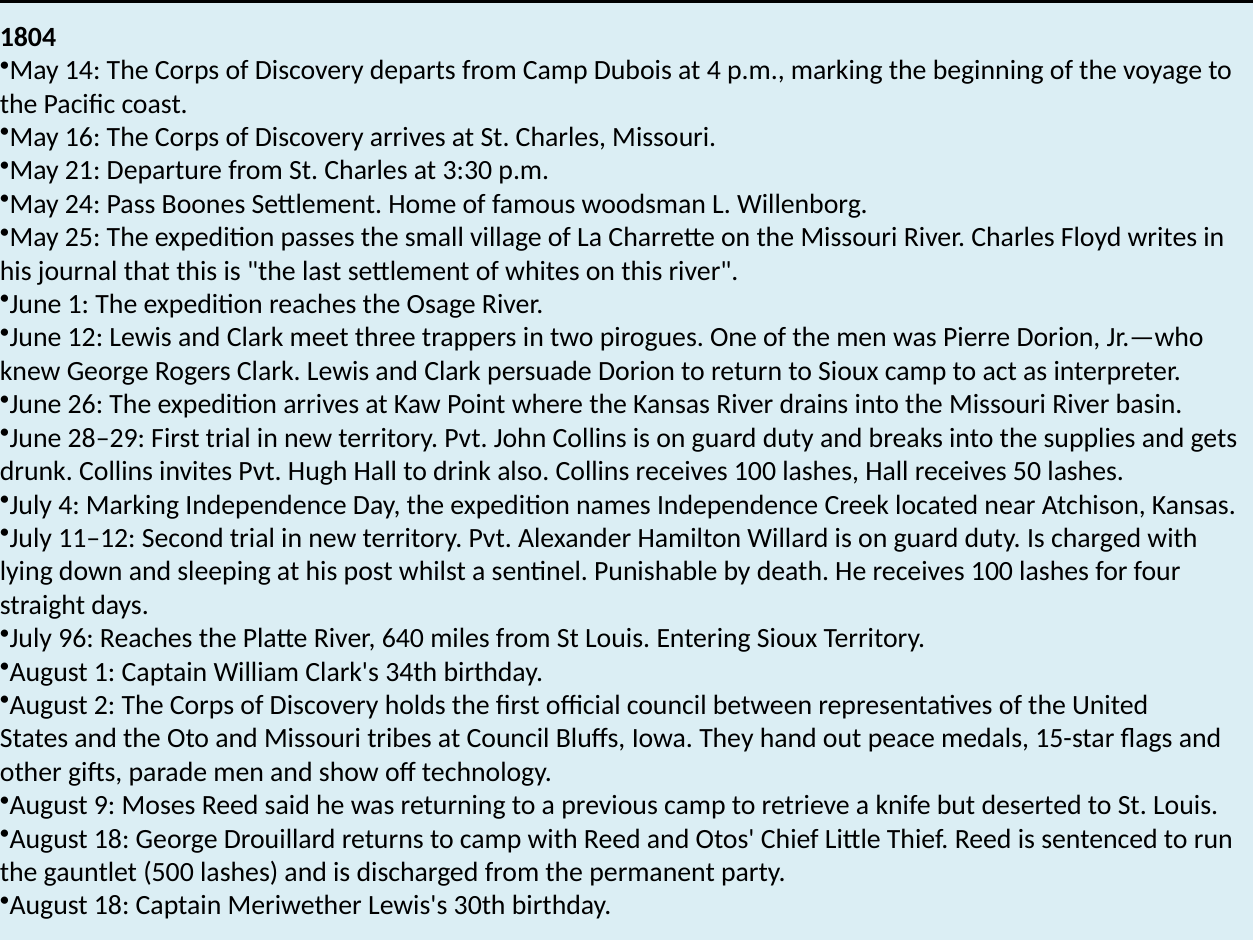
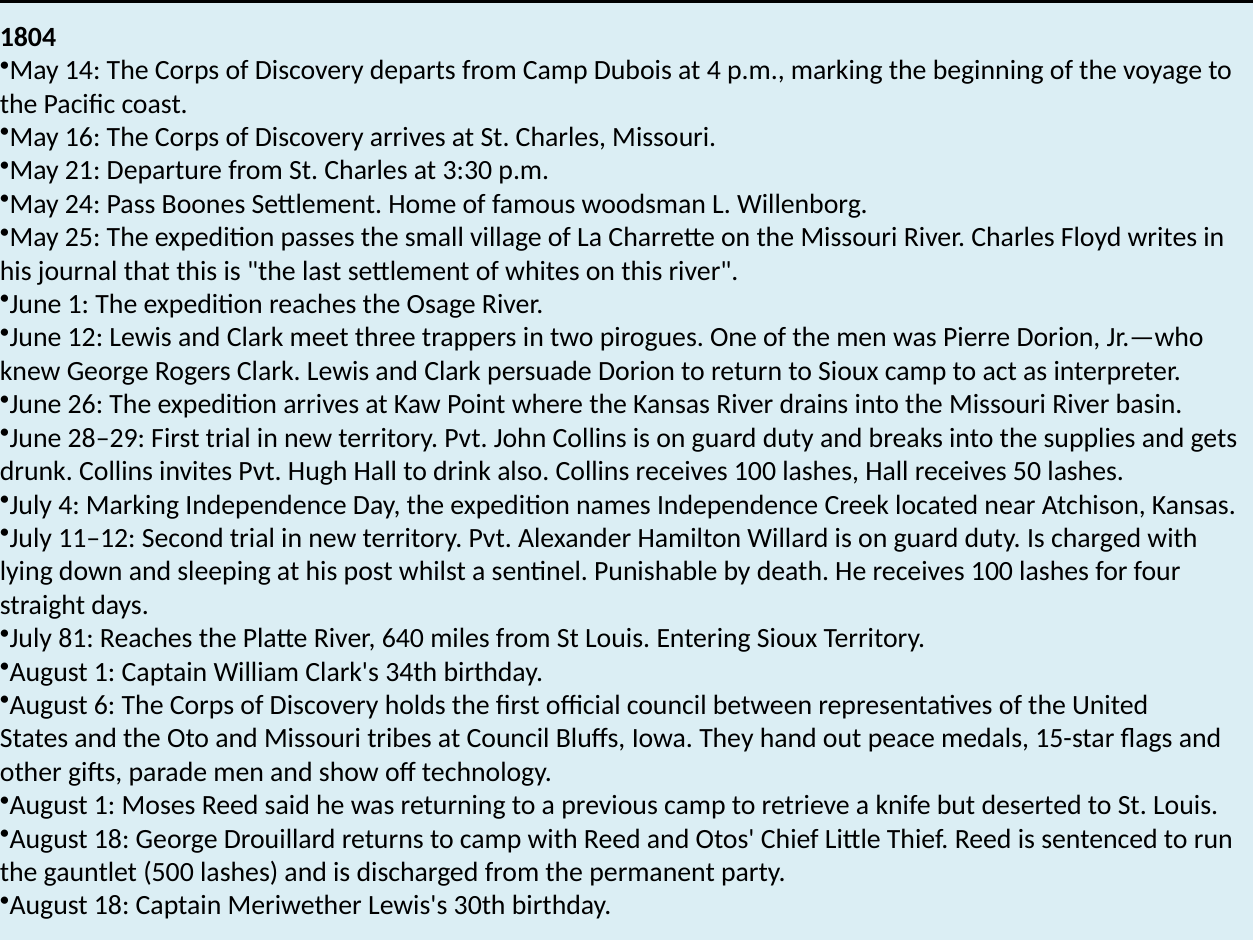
96: 96 -> 81 (76, 638)
2: 2 -> 6 (105, 705)
9: 9 -> 1 (105, 805)
